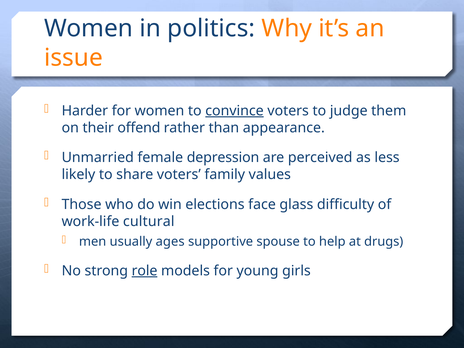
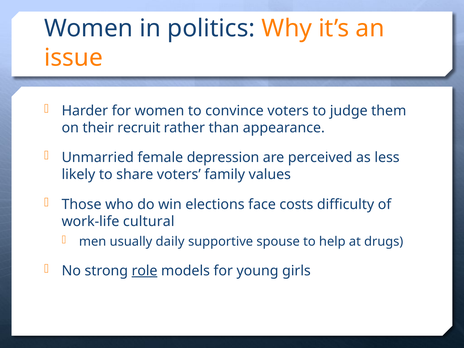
convince underline: present -> none (235, 111)
offend: offend -> recruit (139, 128)
glass: glass -> costs (296, 204)
ages: ages -> daily (170, 242)
